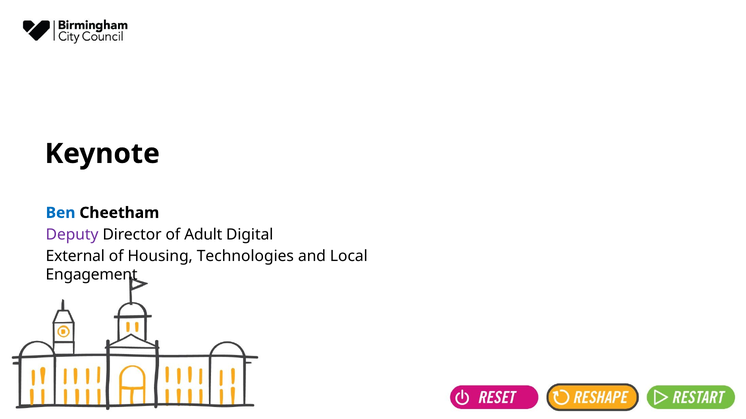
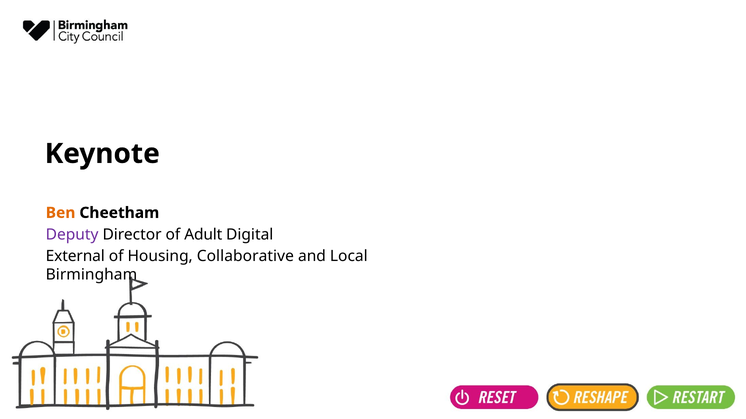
Ben colour: blue -> orange (61, 213)
Technologies: Technologies -> Collaborative (245, 257)
Engagement: Engagement -> Birmingham (91, 275)
